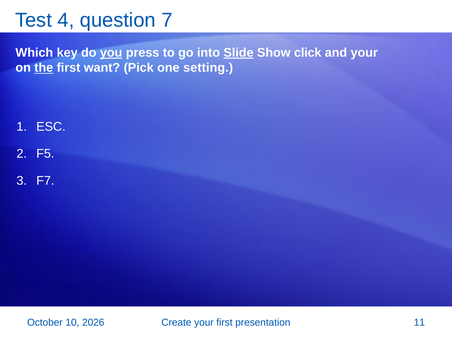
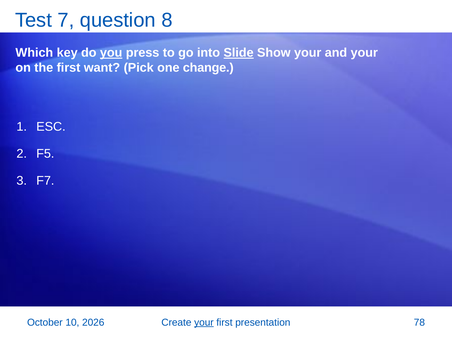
4: 4 -> 7 (66, 20)
7: 7 -> 8 (167, 20)
Show click: click -> your (308, 53)
the underline: present -> none (44, 68)
setting: setting -> change (208, 68)
your underline: none -> present (204, 322)
11: 11 -> 78 (419, 322)
